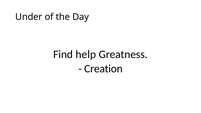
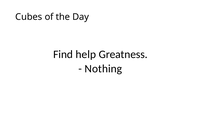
Under: Under -> Cubes (29, 17)
Creation: Creation -> Nothing (103, 69)
